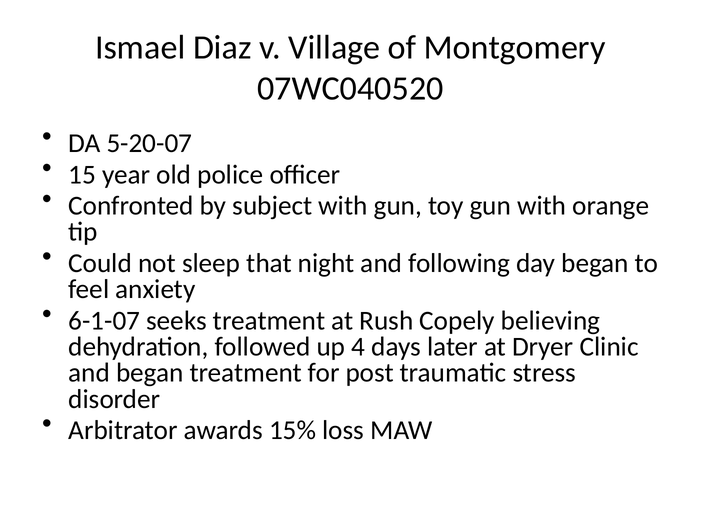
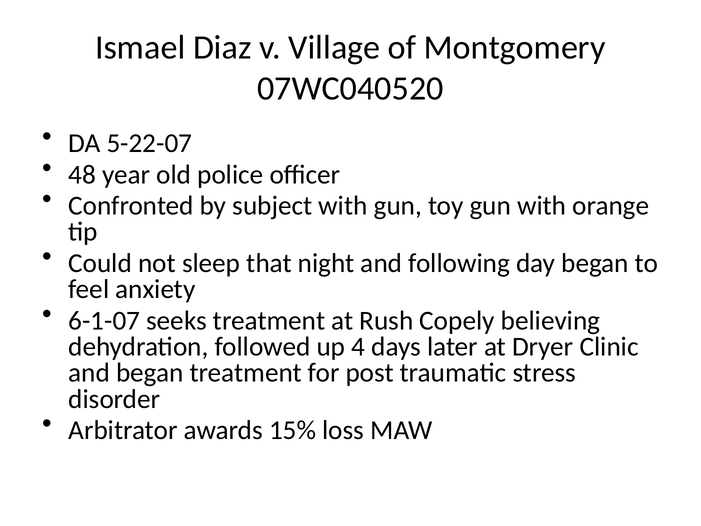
5-20-07: 5-20-07 -> 5-22-07 (149, 143)
15: 15 -> 48 (82, 175)
